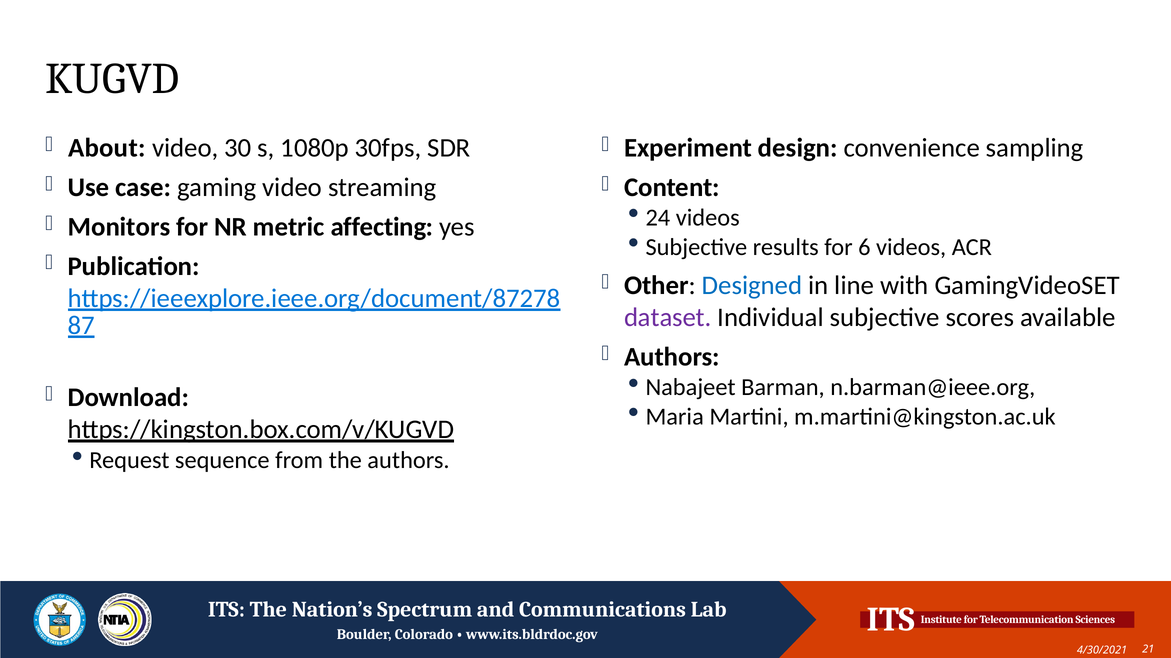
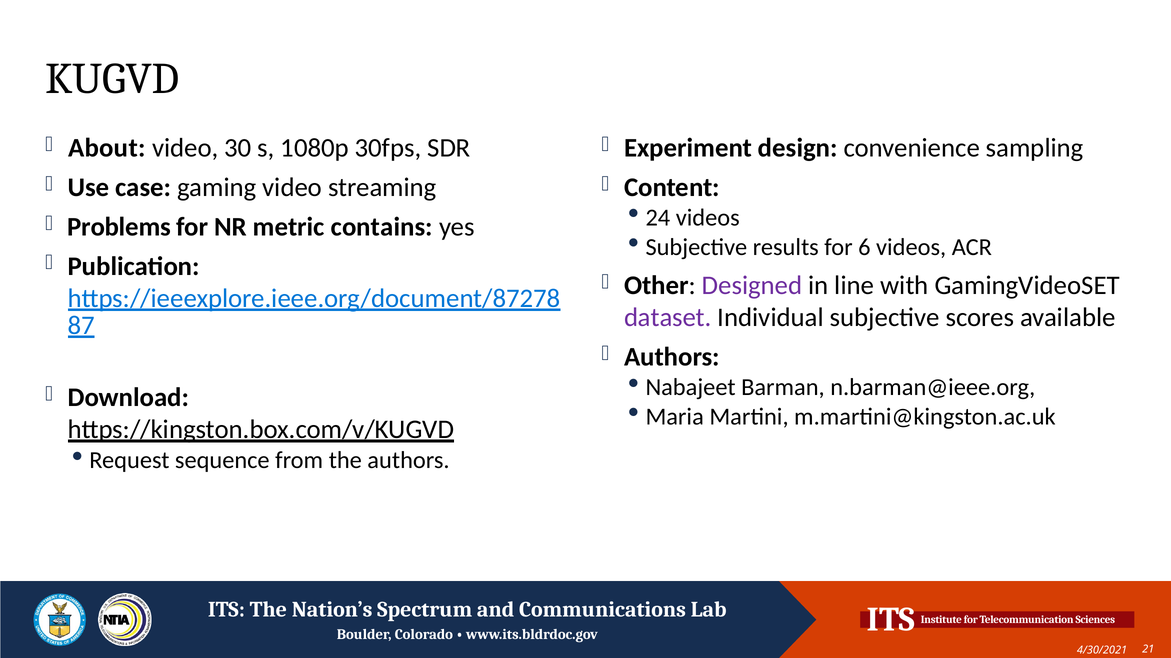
Monitors: Monitors -> Problems (119, 227)
affecting: affecting -> contains (382, 227)
Designed colour: blue -> purple (752, 286)
